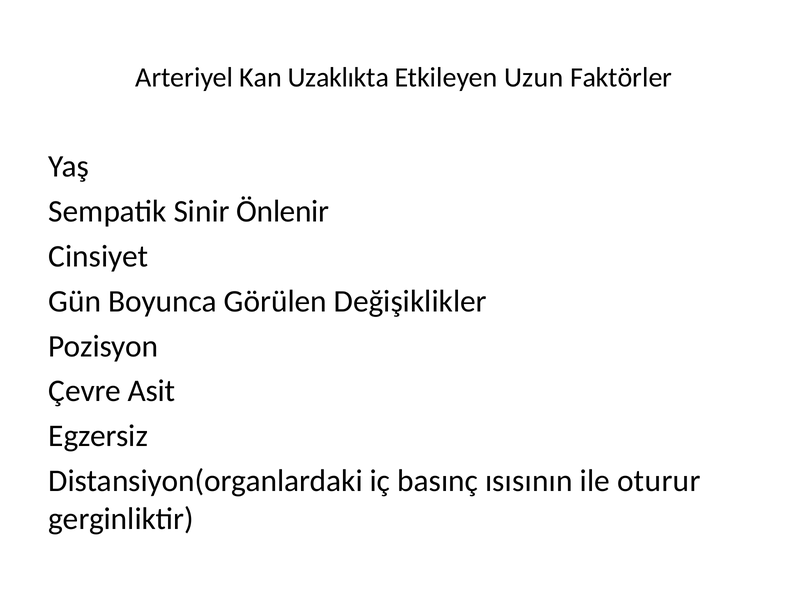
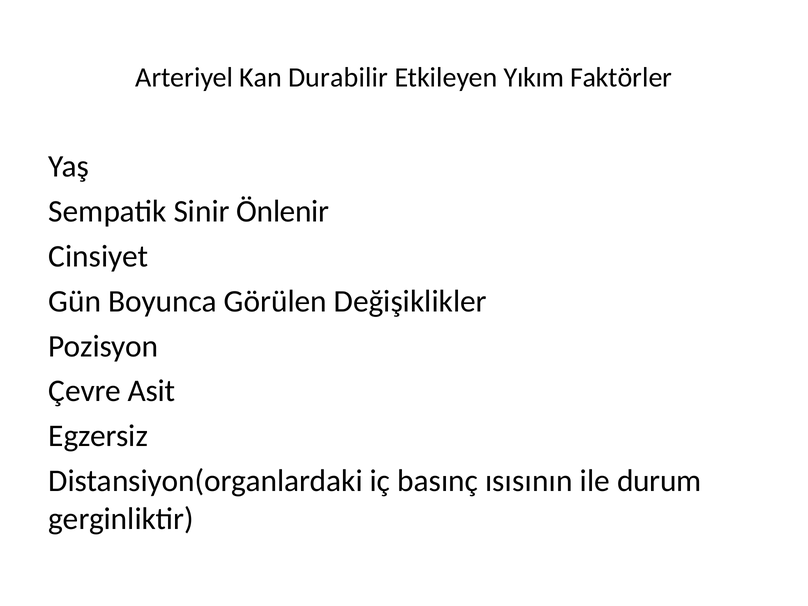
Uzaklıkta: Uzaklıkta -> Durabilir (338, 77)
Uzun: Uzun -> Yıkım (534, 77)
oturur: oturur -> durum (659, 481)
